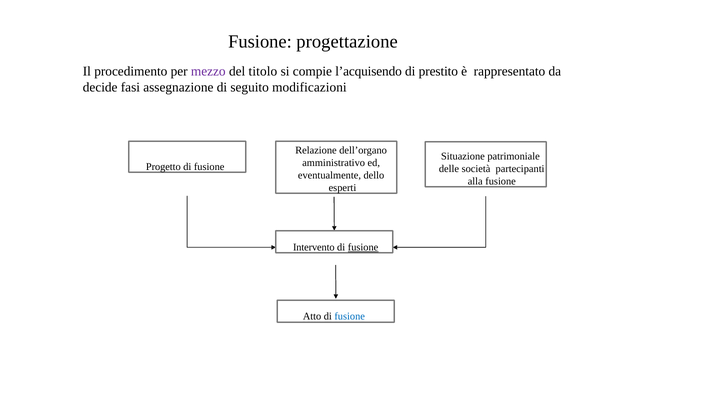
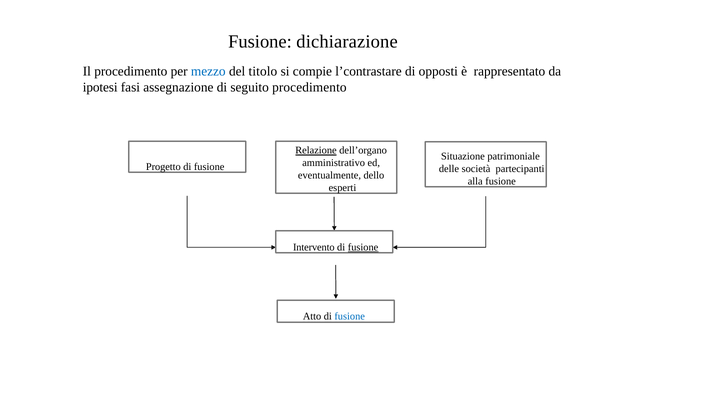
progettazione: progettazione -> dichiarazione (347, 42)
mezzo colour: purple -> blue (208, 71)
l’acquisendo: l’acquisendo -> l’contrastare (368, 71)
prestito: prestito -> opposti (438, 71)
decide: decide -> ipotesi (100, 87)
seguito modificazioni: modificazioni -> procedimento (309, 87)
Relazione underline: none -> present (316, 150)
